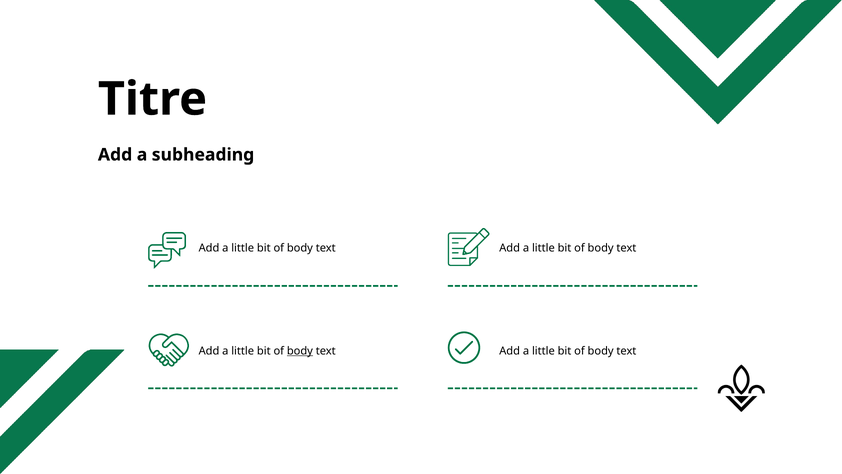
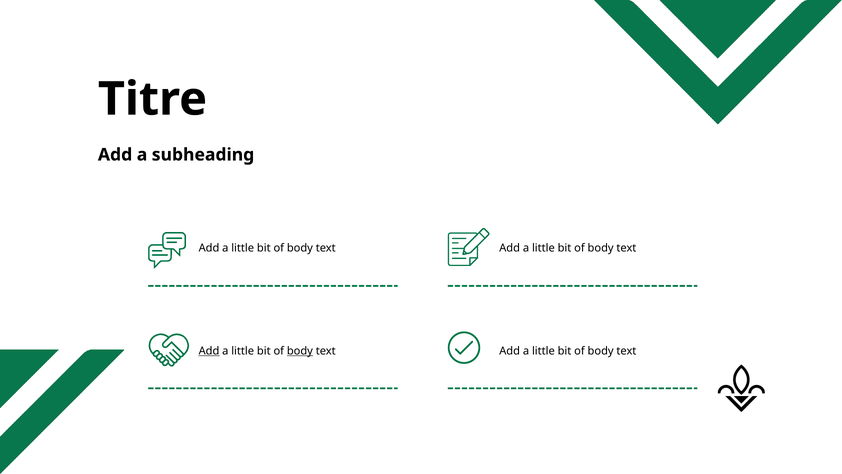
Add underline: none -> present (209, 351)
